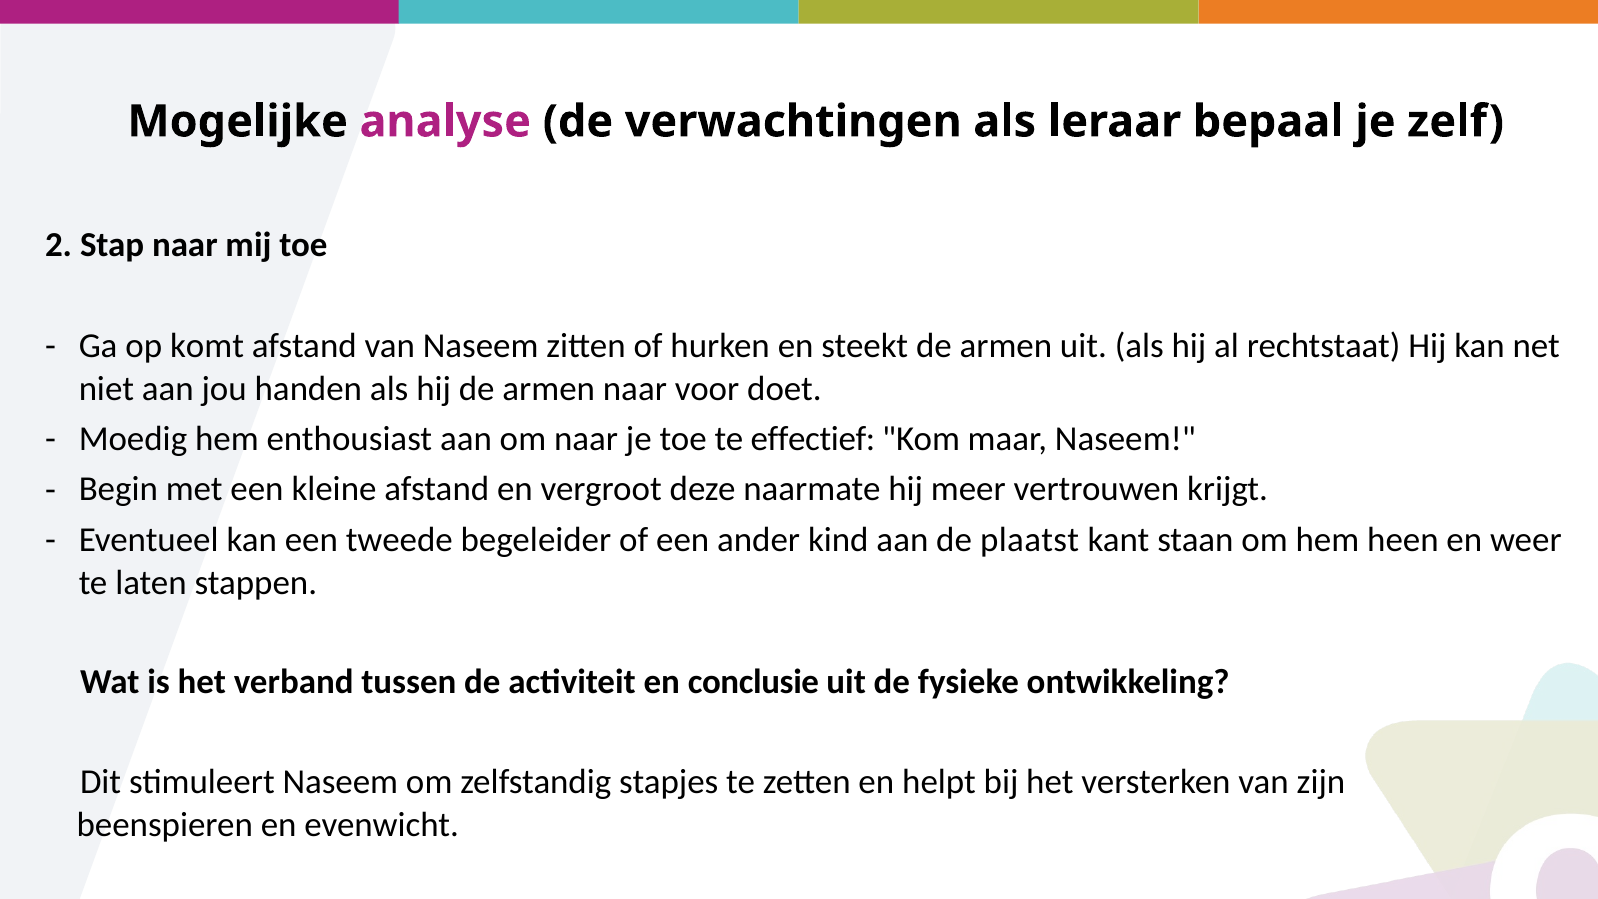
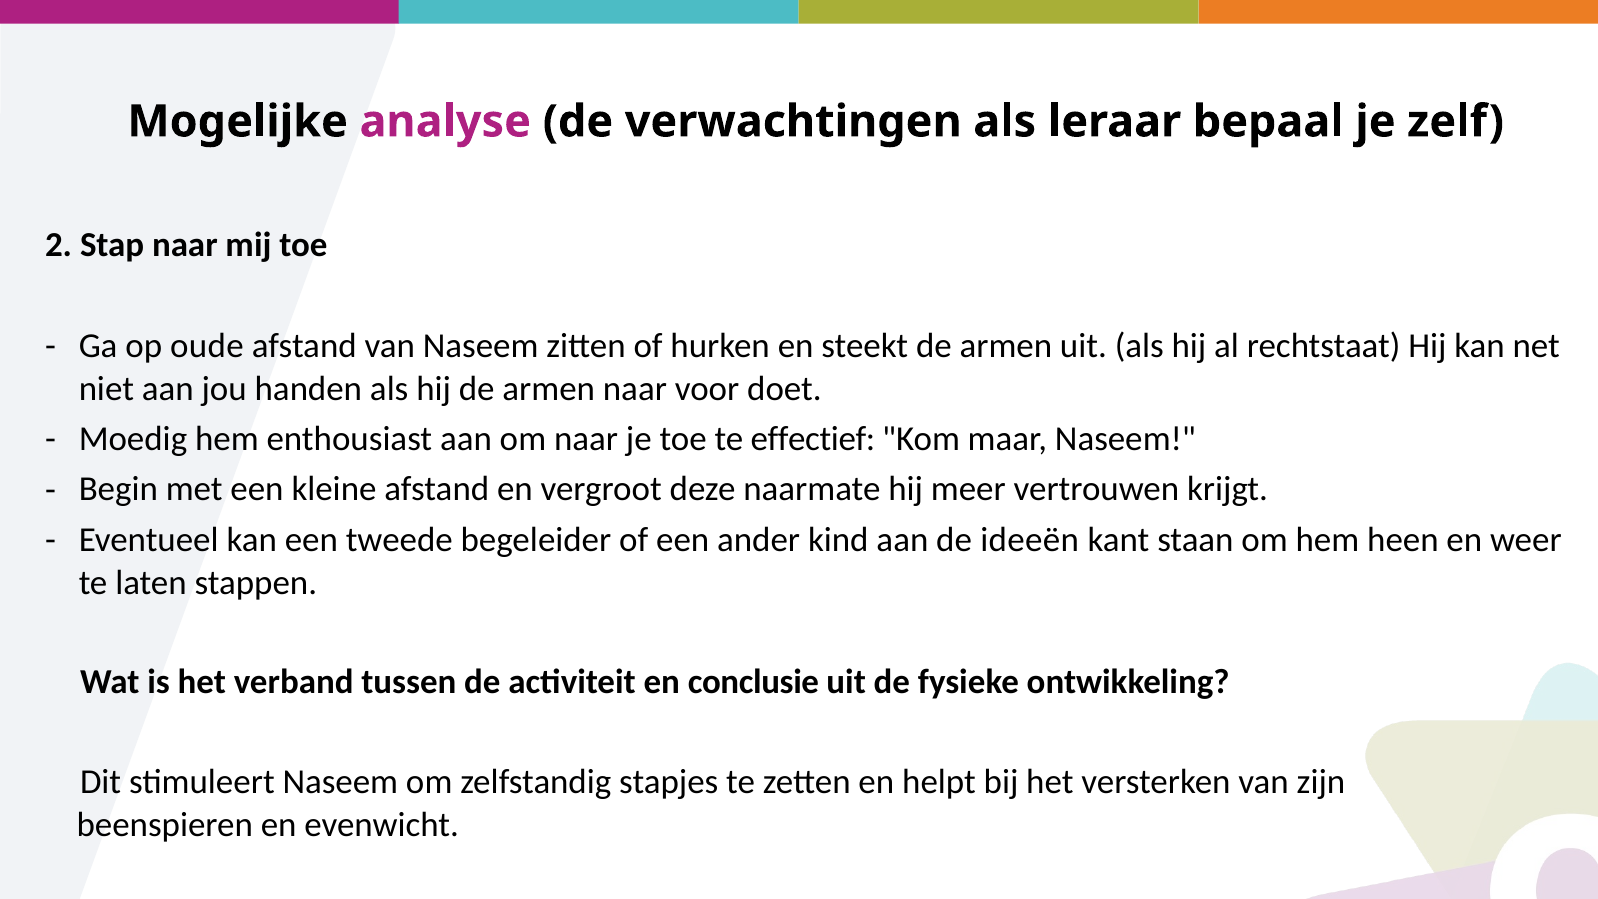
komt: komt -> oude (207, 346)
plaatst: plaatst -> ideeën (1030, 540)
